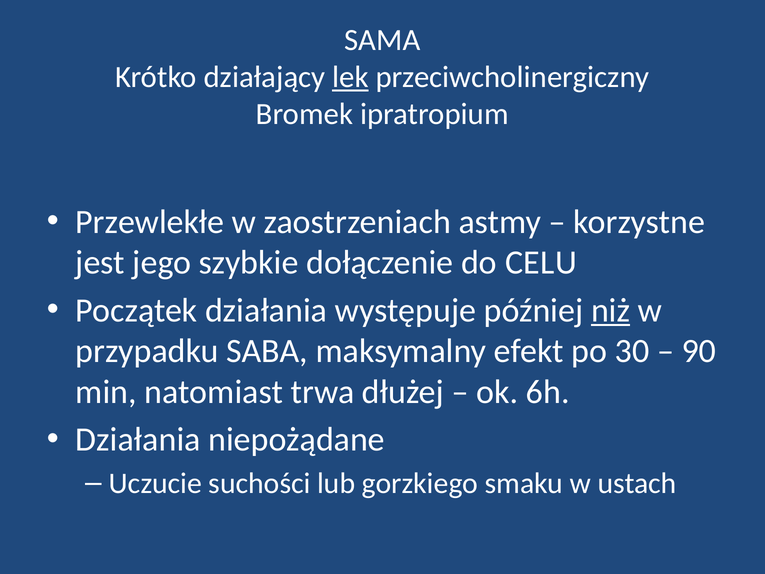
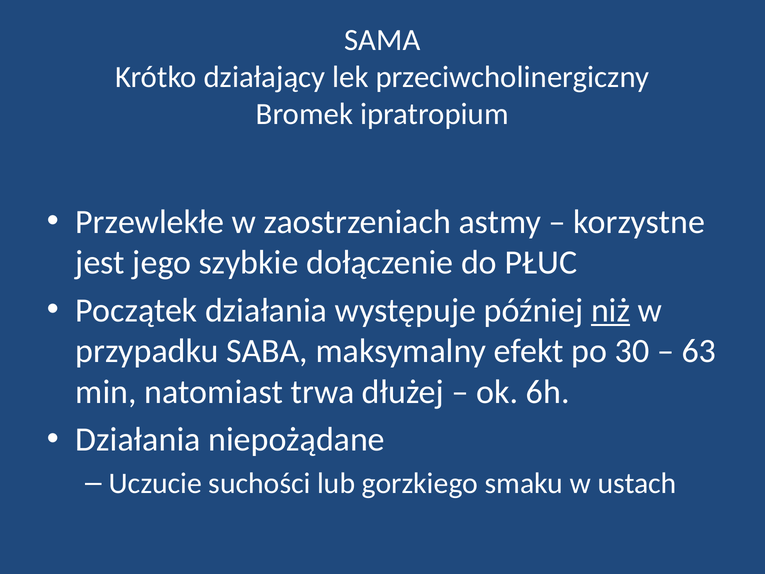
lek underline: present -> none (350, 77)
CELU: CELU -> PŁUC (541, 263)
90: 90 -> 63 (699, 351)
